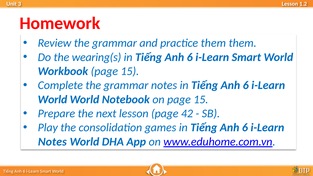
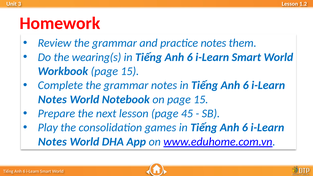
practice them: them -> notes (213, 43)
World: World -> Notes (52, 99)
42: 42 -> 45 (187, 114)
